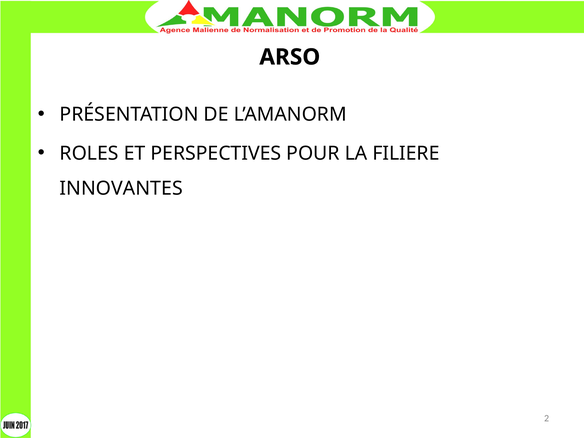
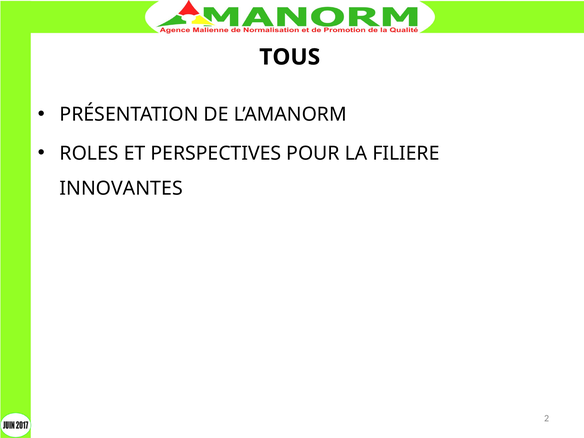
ARSO: ARSO -> TOUS (290, 57)
